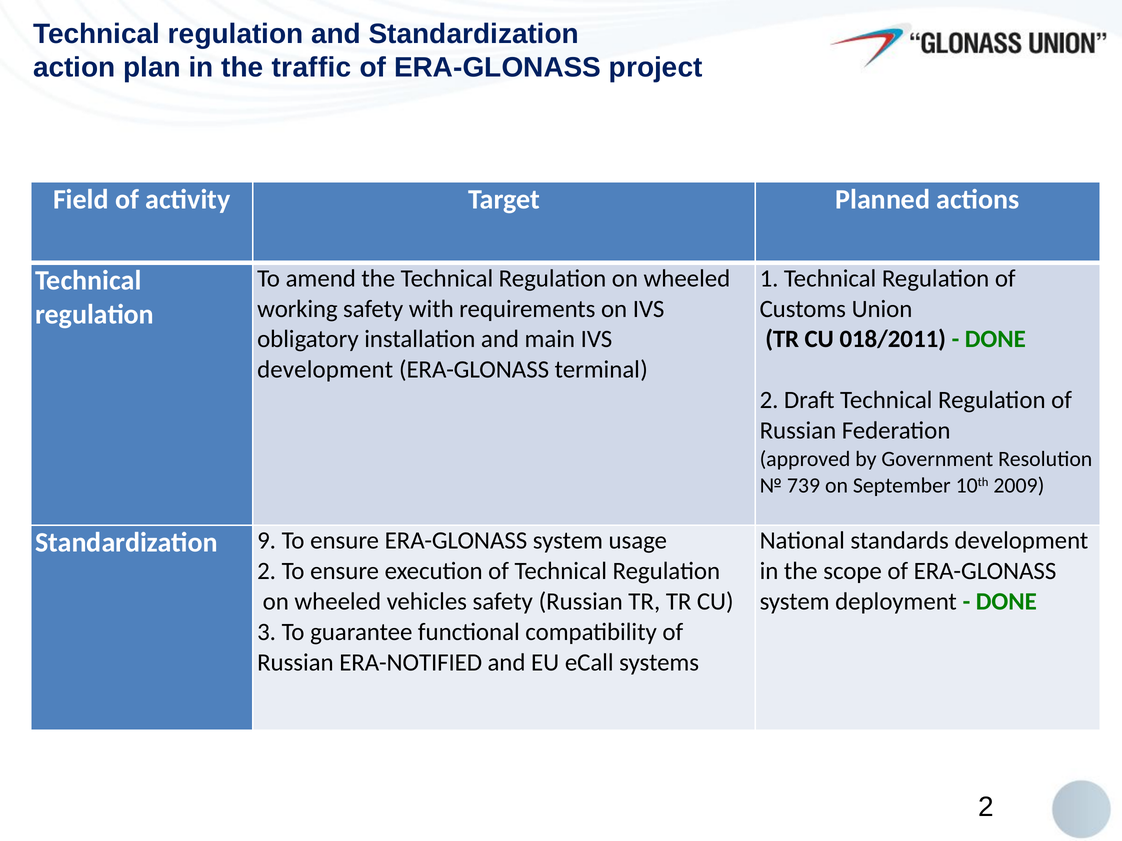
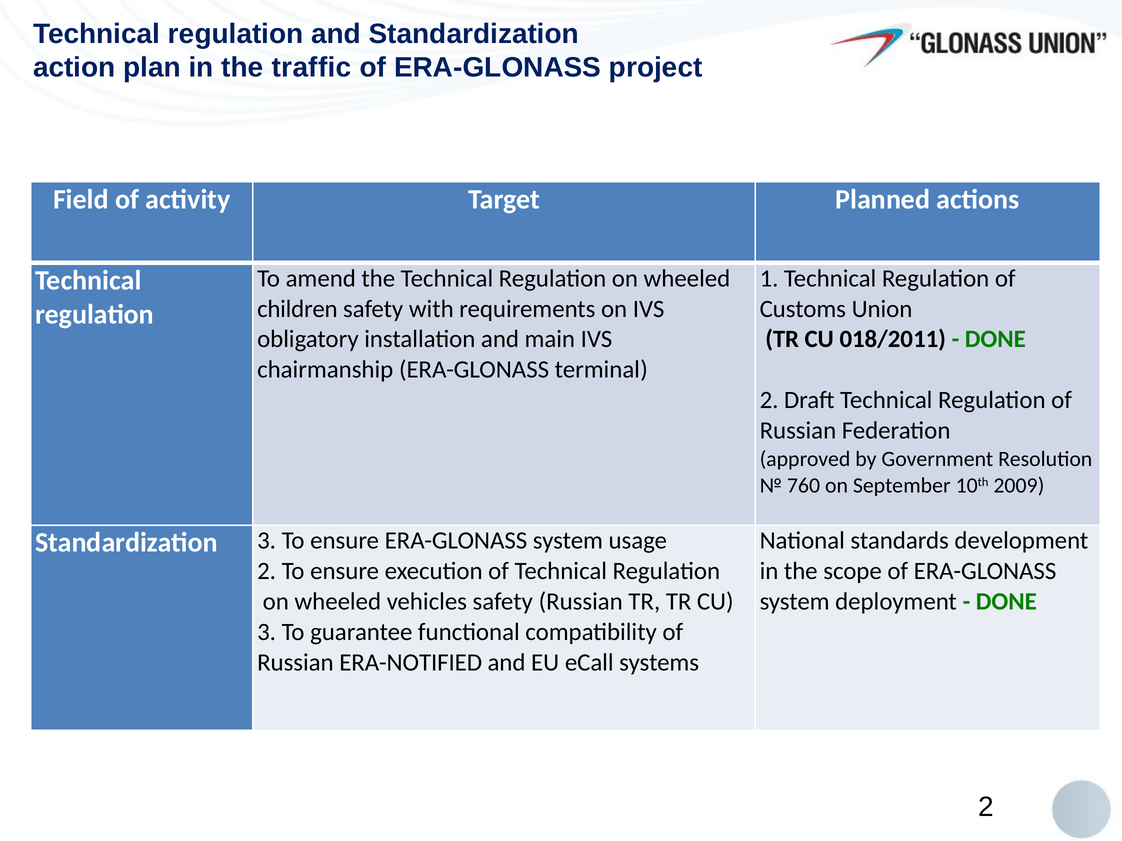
working: working -> children (297, 309)
development: development -> chairmanship (325, 370)
739: 739 -> 760 (803, 486)
Standardization 9: 9 -> 3 (267, 541)
